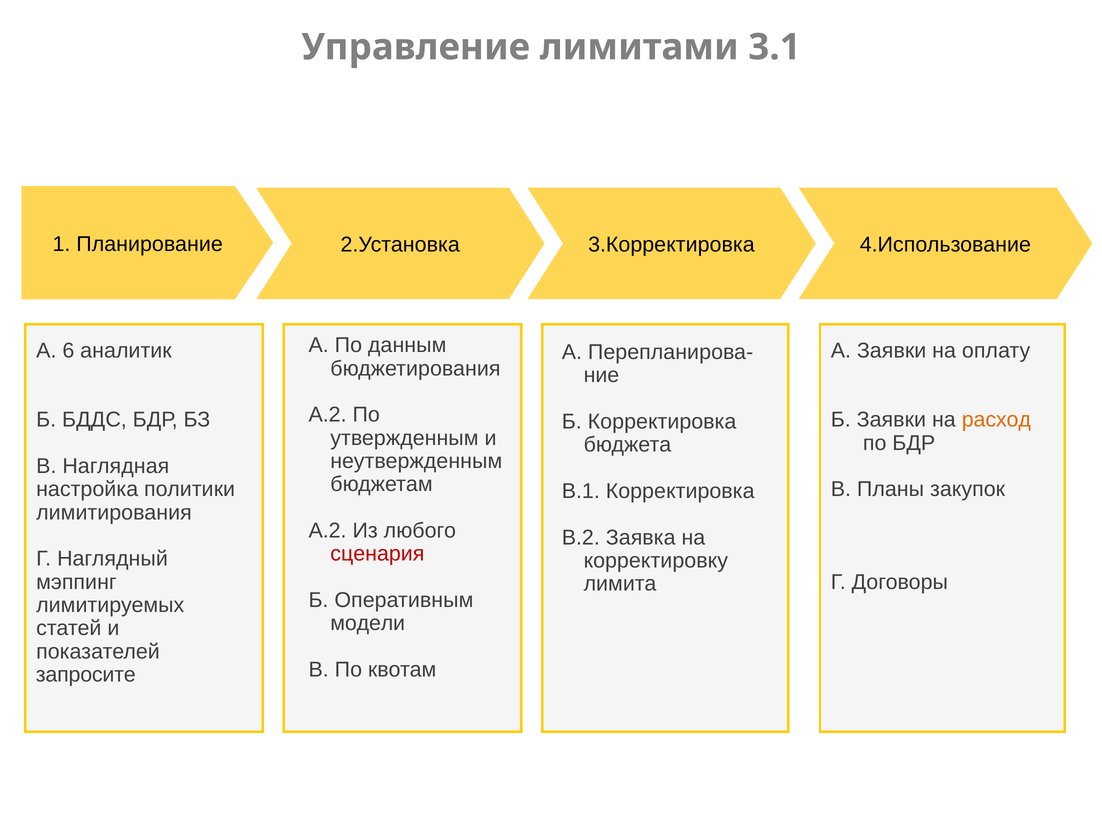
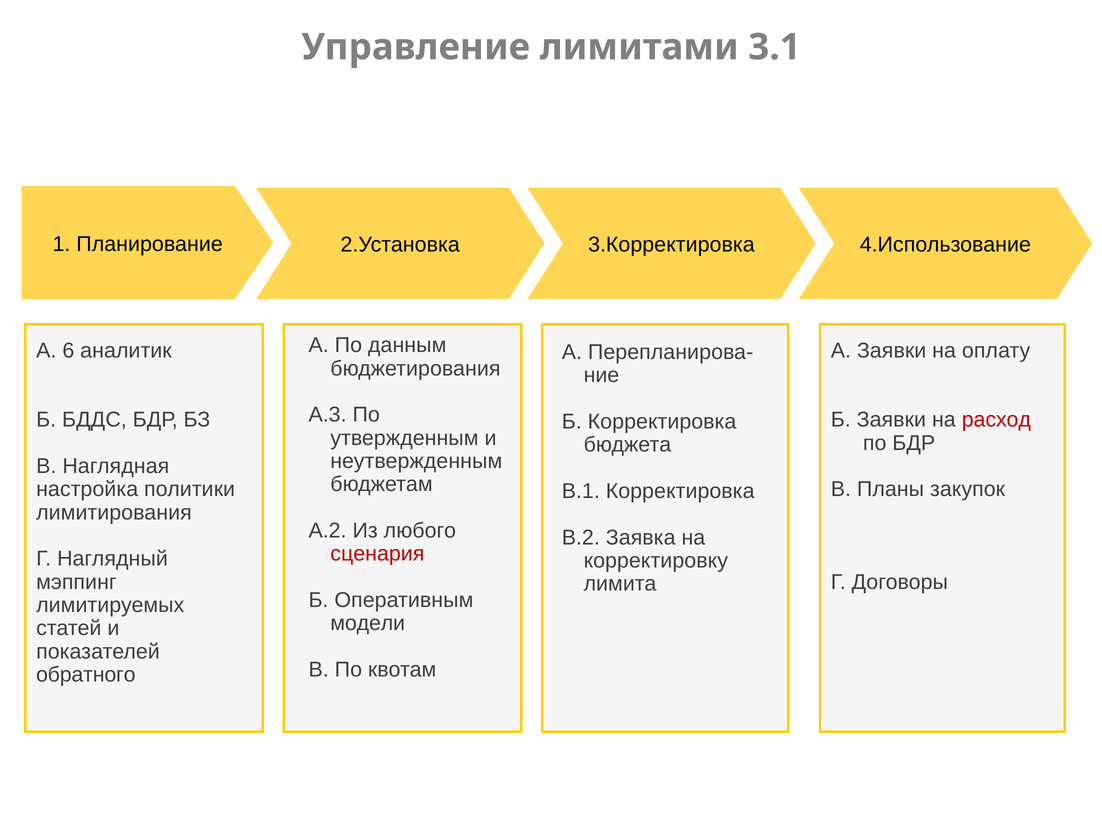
А.2: А.2 -> А.3 (328, 415)
расход colour: orange -> red (996, 420)
запросите: запросите -> обратного (86, 674)
